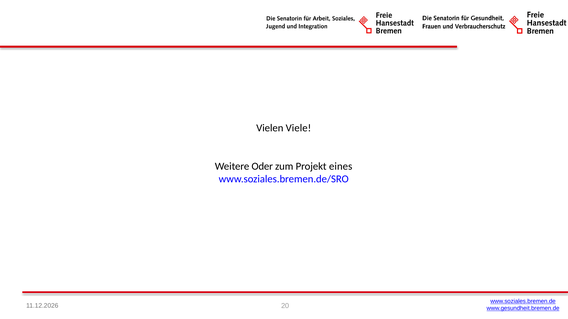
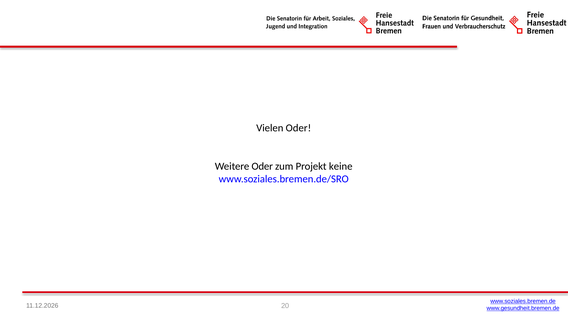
Vielen Viele: Viele -> Oder (298, 128)
eines: eines -> keine (341, 166)
